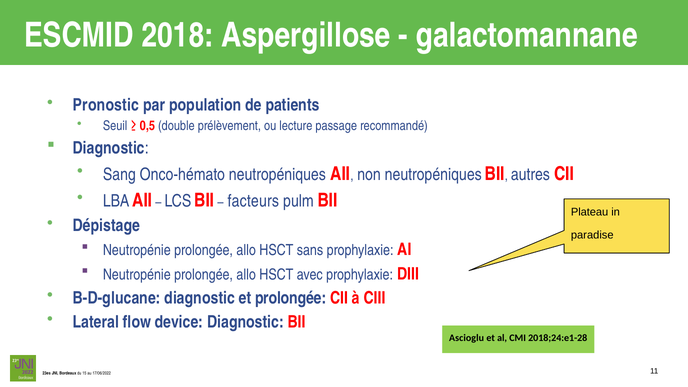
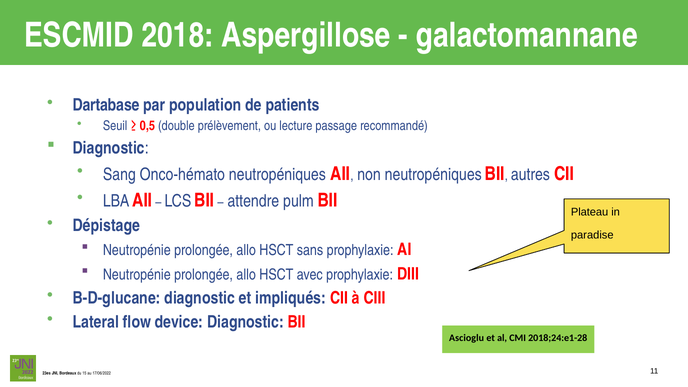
Pronostic: Pronostic -> Dartabase (106, 105)
facteurs: facteurs -> attendre (253, 201)
et prolongée: prolongée -> impliqués (291, 298)
